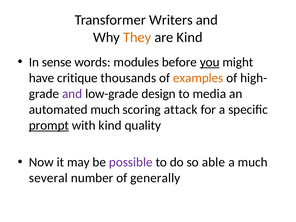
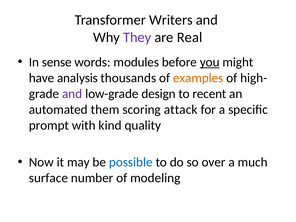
They colour: orange -> purple (137, 37)
are Kind: Kind -> Real (190, 37)
critique: critique -> analysis (77, 78)
media: media -> recent (209, 94)
automated much: much -> them (105, 110)
prompt underline: present -> none (49, 125)
possible colour: purple -> blue (131, 162)
able: able -> over (214, 162)
several: several -> surface (48, 178)
generally: generally -> modeling (155, 178)
